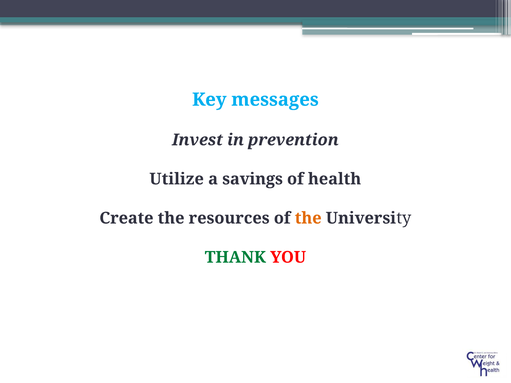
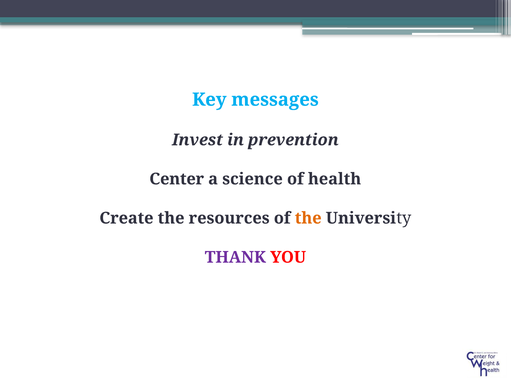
Utilize: Utilize -> Center (177, 179)
savings: savings -> science (252, 179)
THANK colour: green -> purple (235, 257)
